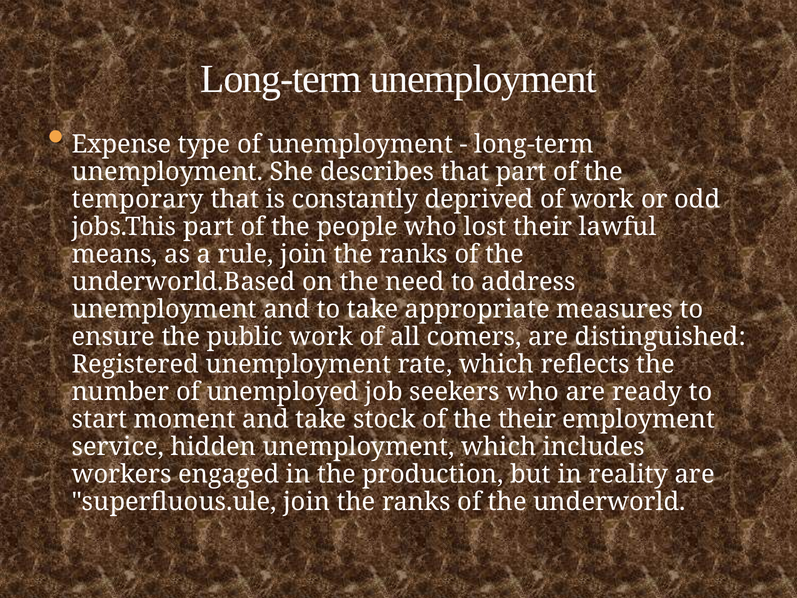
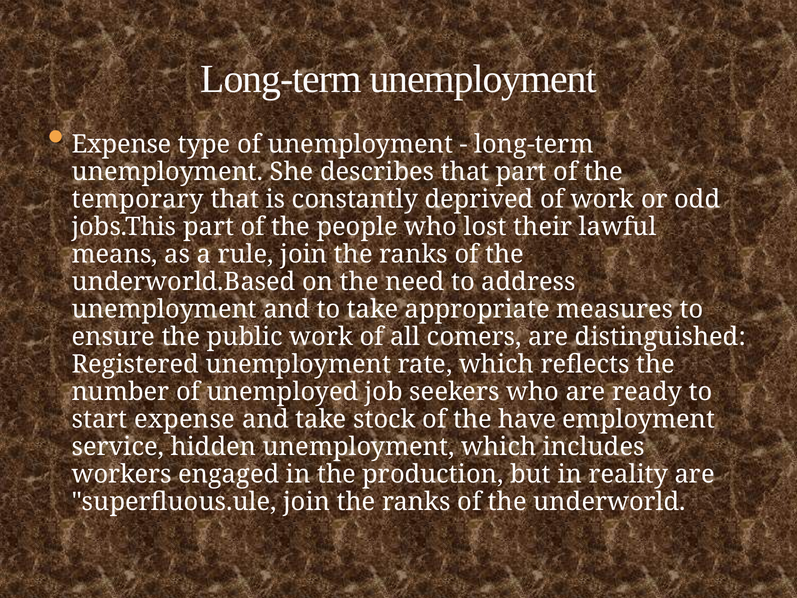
start moment: moment -> expense (185, 419)
the their: their -> have (527, 419)
